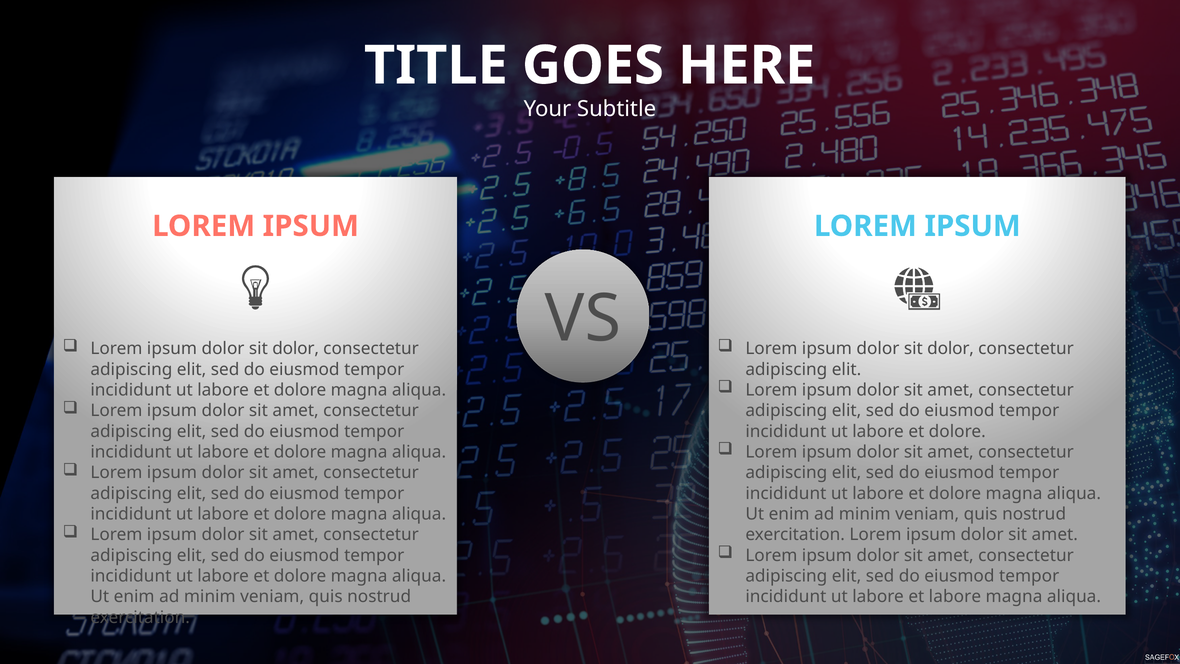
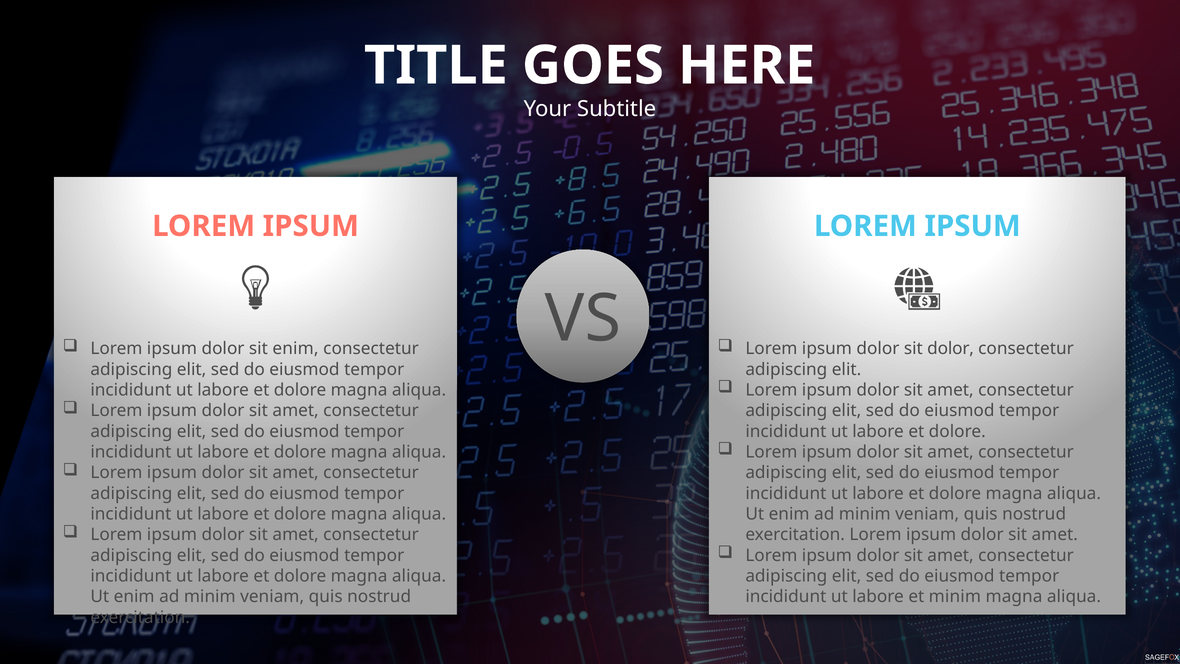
dolor: dolor -> enim (295, 349)
et labore: labore -> minim (955, 597)
